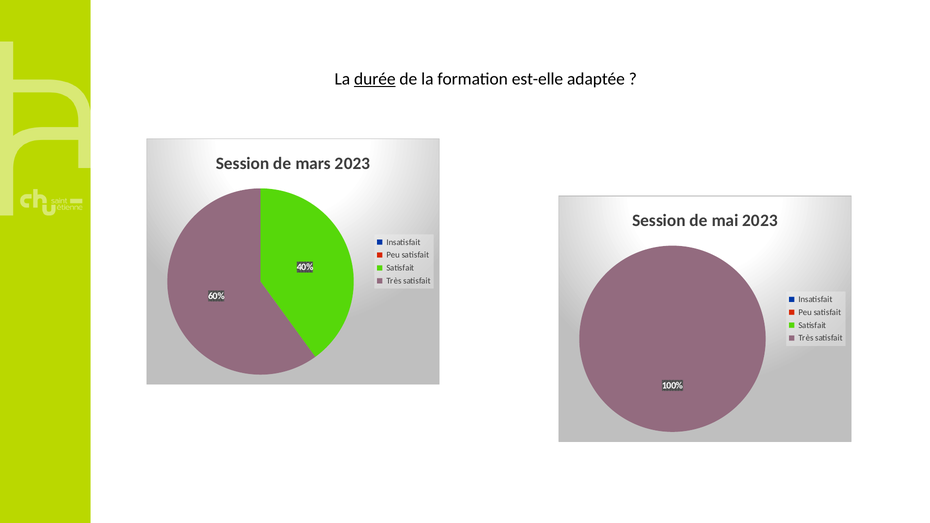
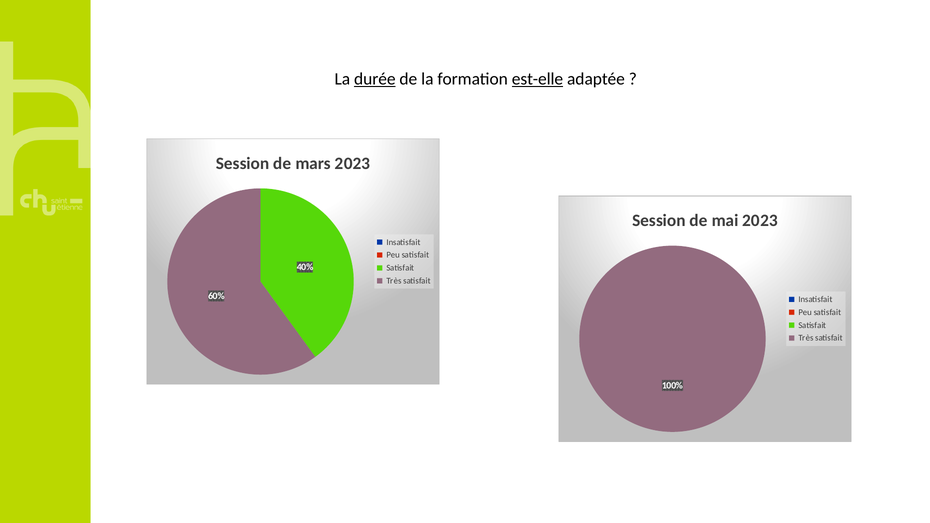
est-elle underline: none -> present (537, 79)
